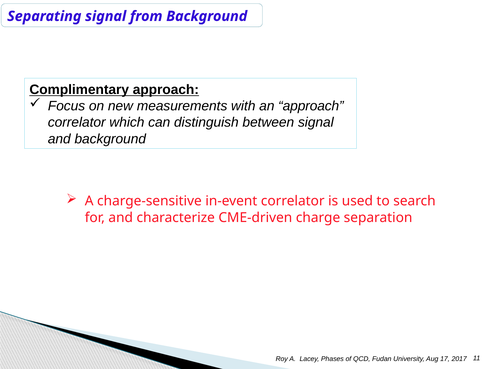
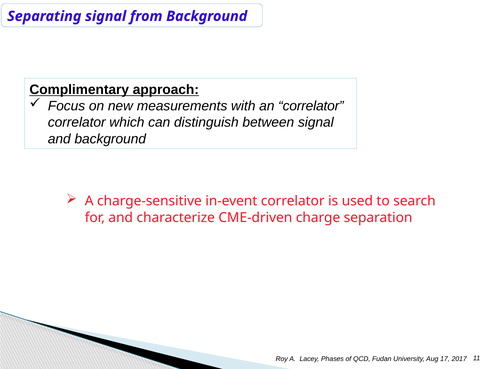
an approach: approach -> correlator (311, 106)
